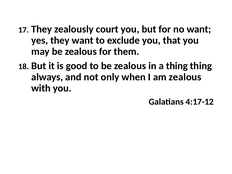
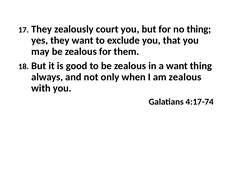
no want: want -> thing (199, 29)
a thing: thing -> want (177, 66)
4:17-12: 4:17-12 -> 4:17-74 (200, 102)
